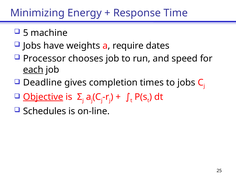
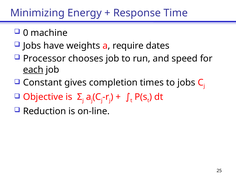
5: 5 -> 0 (26, 33)
Deadline: Deadline -> Constant (43, 82)
Objective underline: present -> none (43, 97)
Schedules: Schedules -> Reduction (45, 111)
